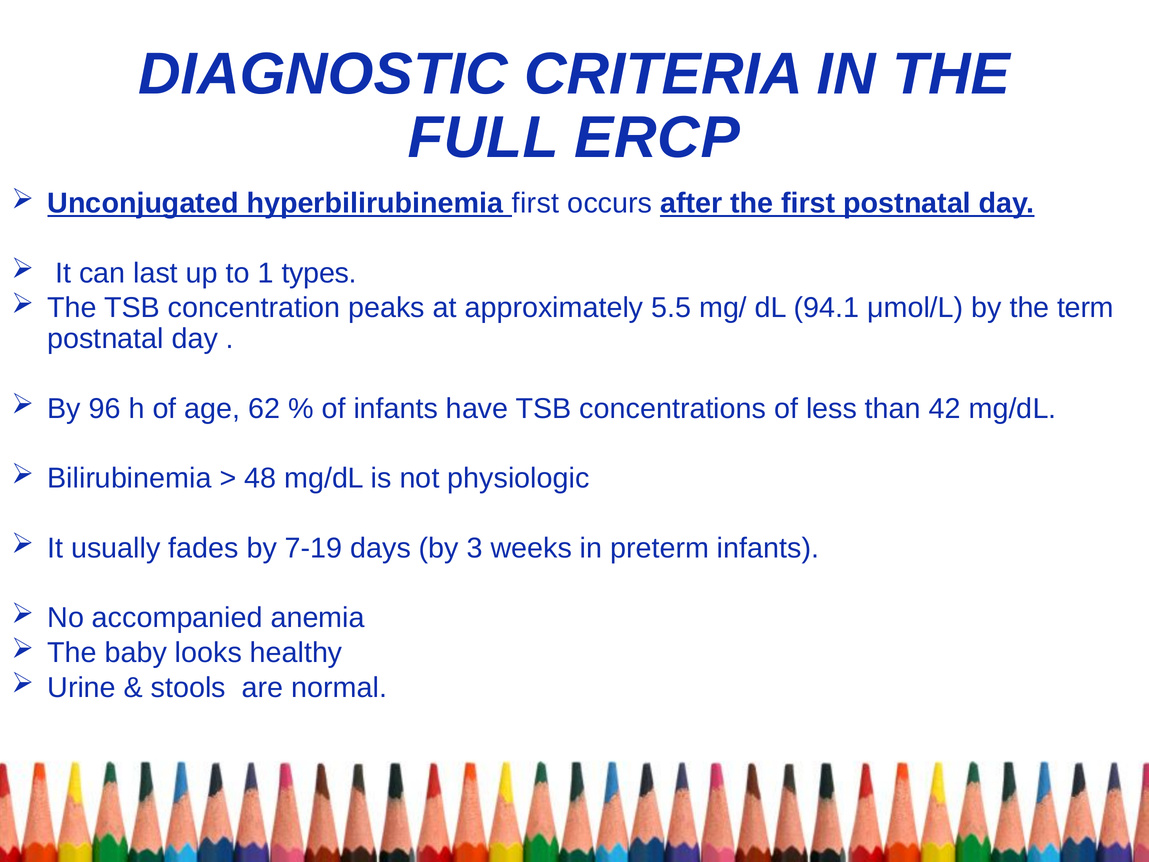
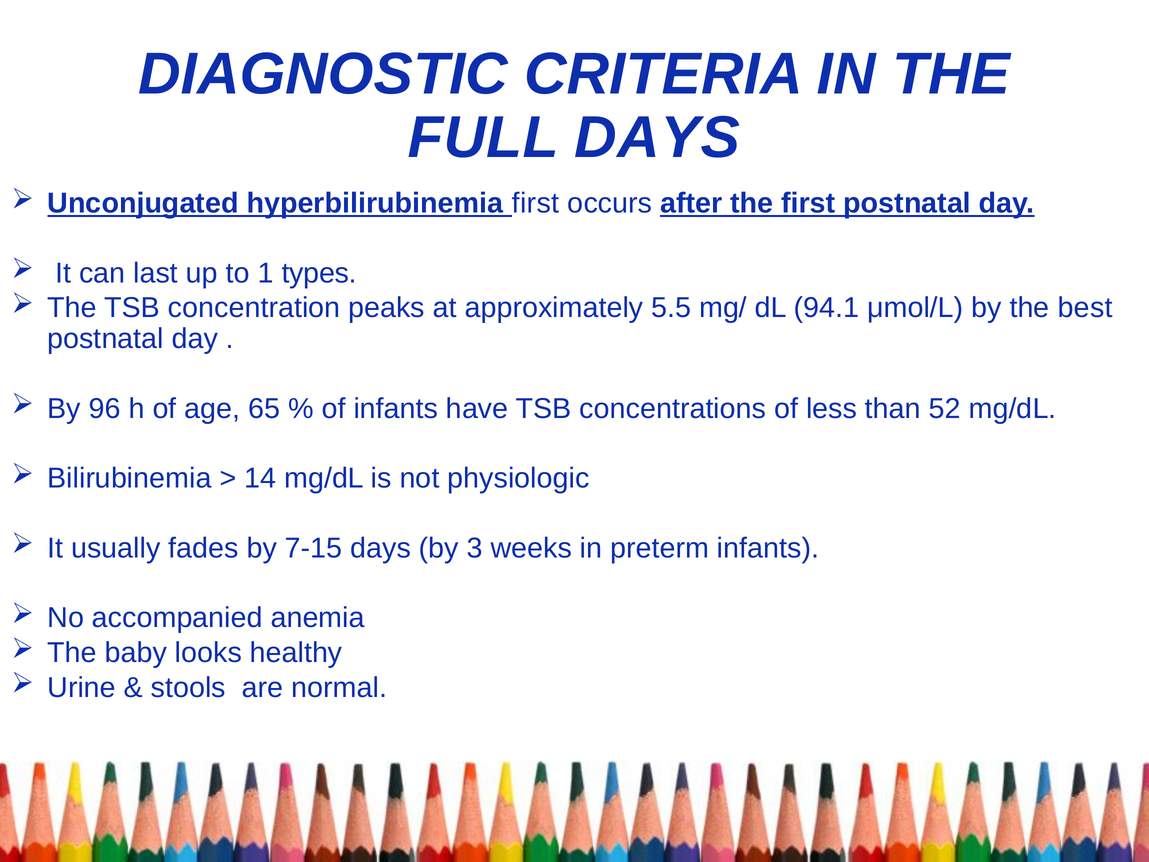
FULL ERCP: ERCP -> DAYS (657, 138)
term: term -> best (1085, 308)
62: 62 -> 65 (264, 409)
42: 42 -> 52 (945, 409)
48: 48 -> 14 (260, 478)
7-19: 7-19 -> 7-15 (314, 548)
